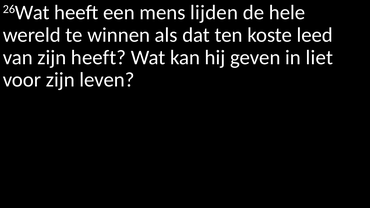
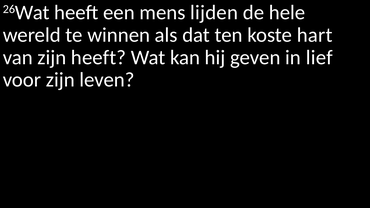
leed: leed -> hart (315, 35)
liet: liet -> lief (319, 57)
